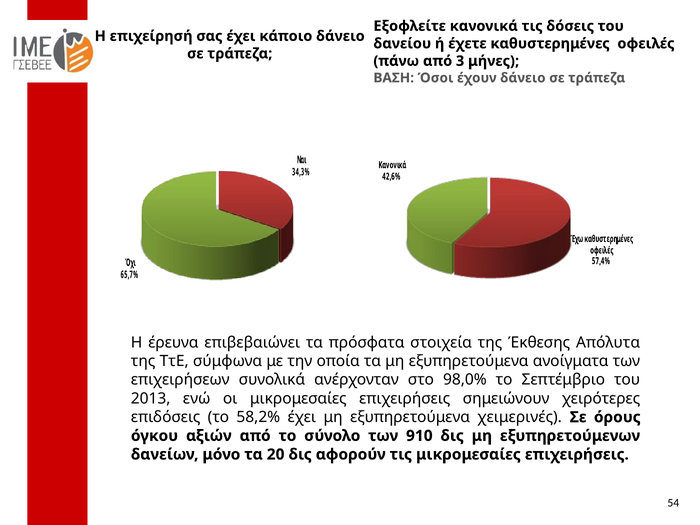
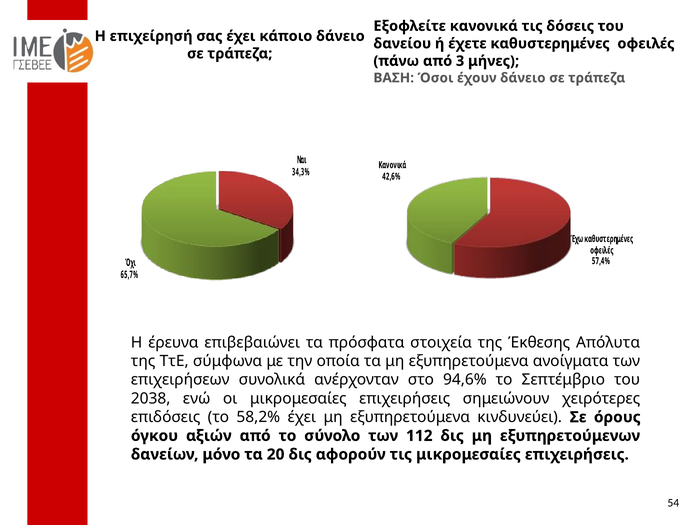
98,0%: 98,0% -> 94,6% (465, 380)
2013: 2013 -> 2038 (151, 398)
χειμερινές: χειμερινές -> κινδυνεύει (520, 417)
910: 910 -> 112 (419, 436)
